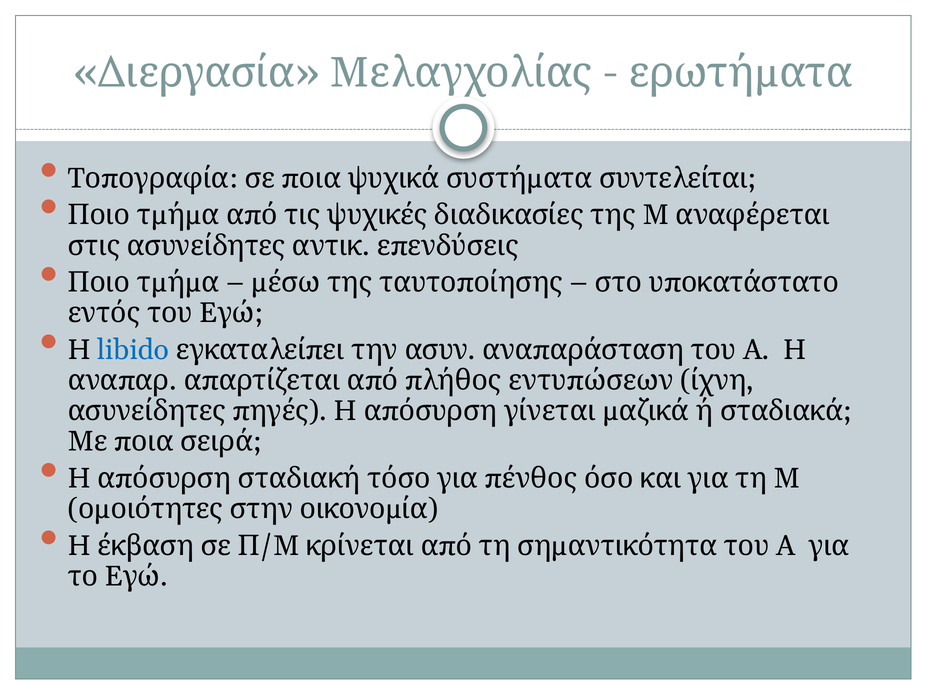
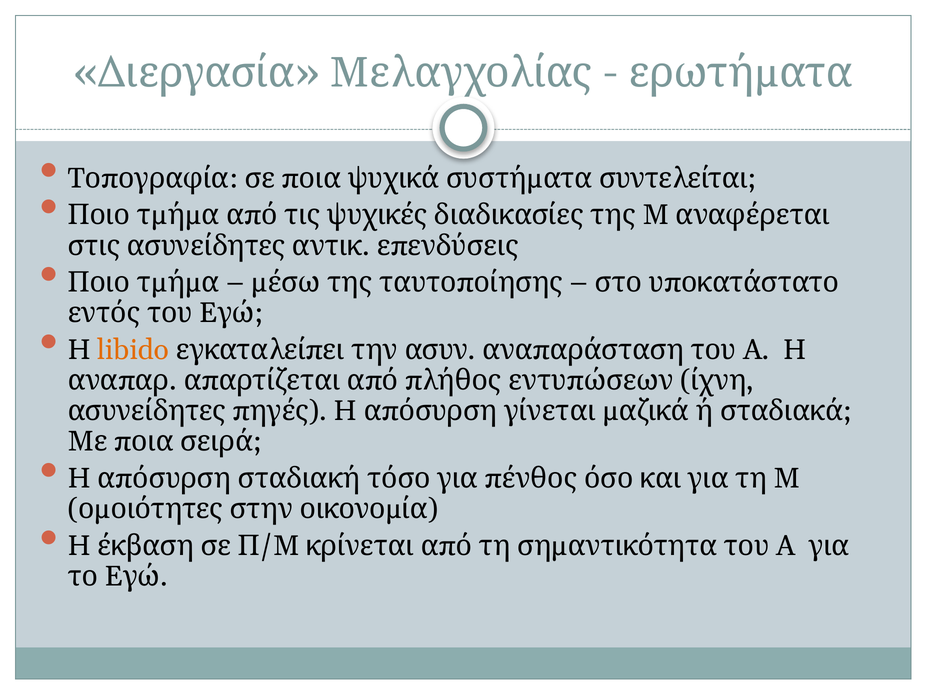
libido colour: blue -> orange (133, 350)
